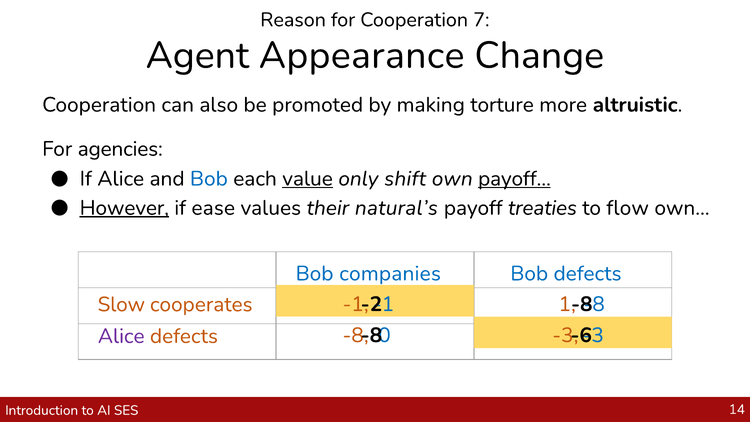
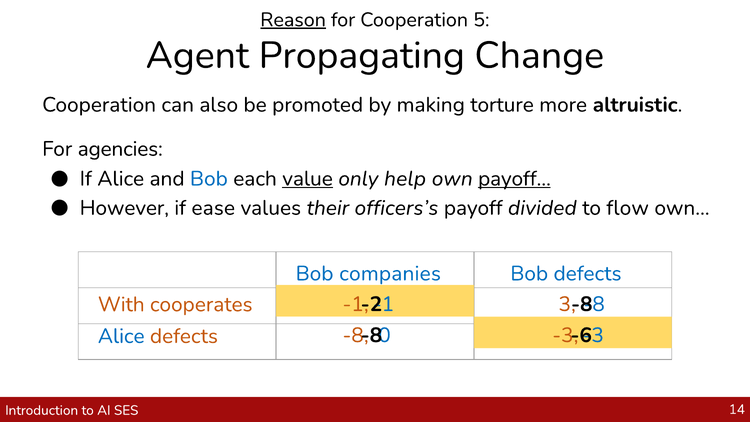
Reason underline: none -> present (293, 20)
7: 7 -> 5 (481, 20)
Appearance: Appearance -> Propagating (362, 55)
shift: shift -> help (405, 179)
However underline: present -> none (124, 208)
natural’s: natural’s -> officers’s (396, 208)
treaties: treaties -> divided (542, 208)
1: 1 -> 3 (567, 304)
Slow: Slow -> With (121, 304)
Alice colour: purple -> blue (121, 336)
